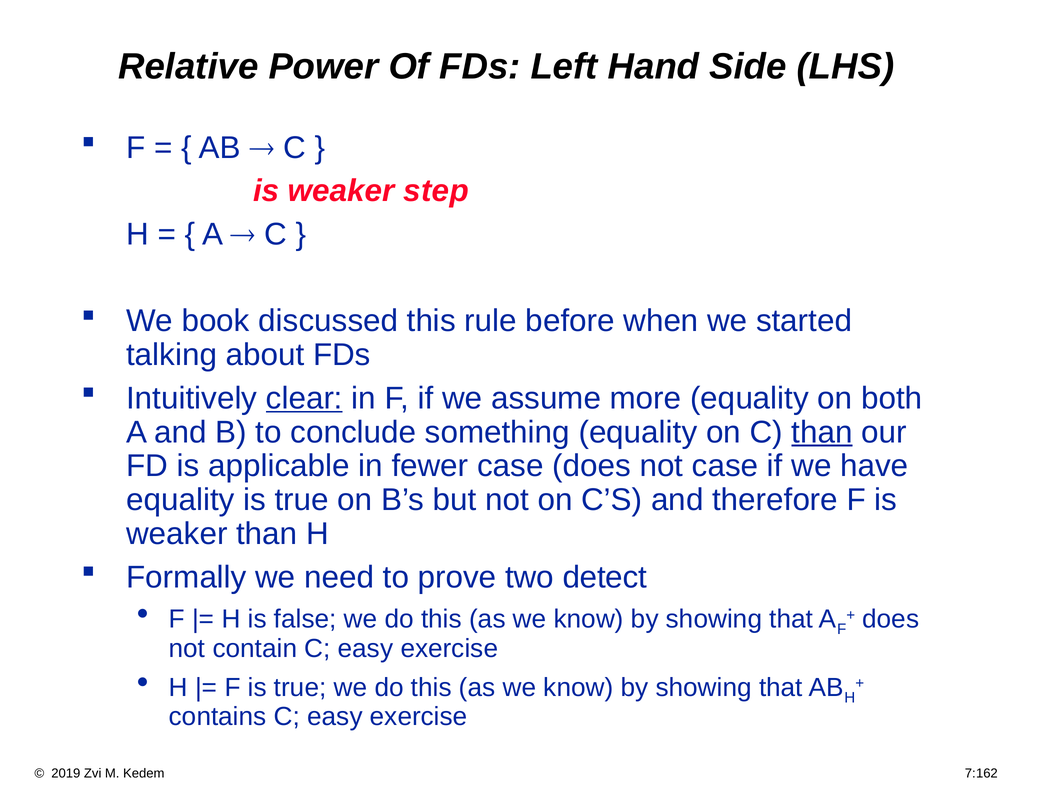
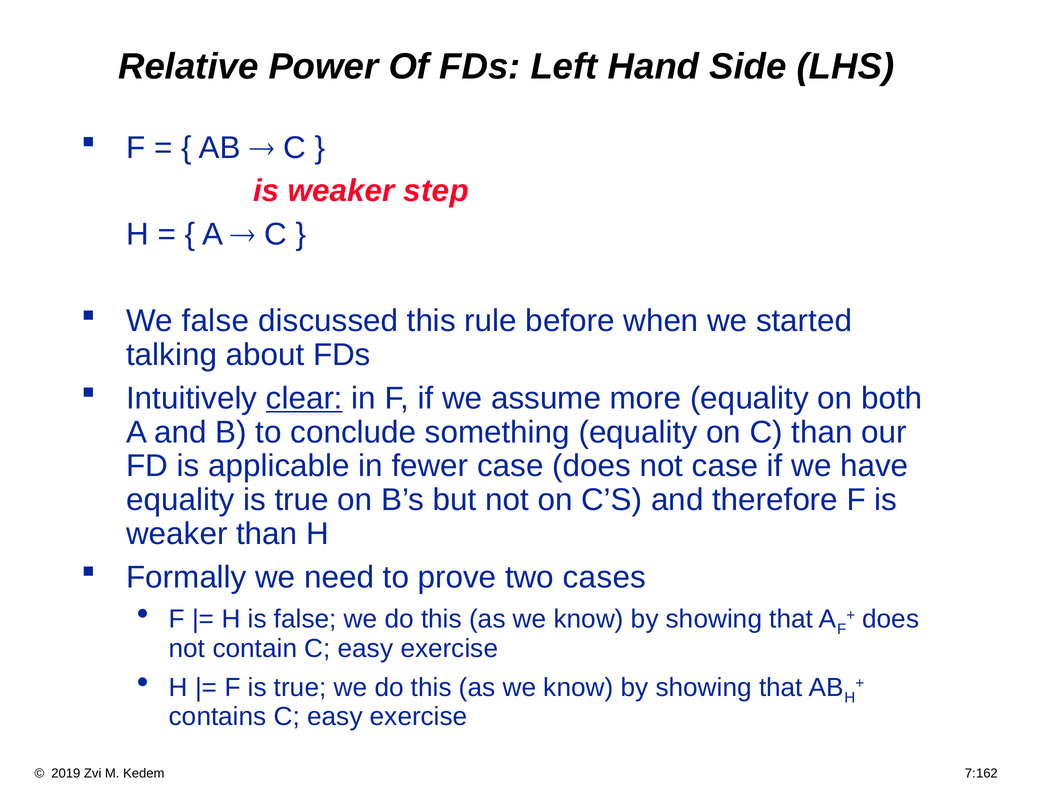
We book: book -> false (215, 321)
than underline: present -> none (822, 432)
detect: detect -> cases (604, 577)
